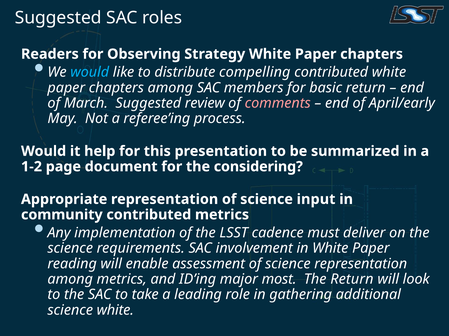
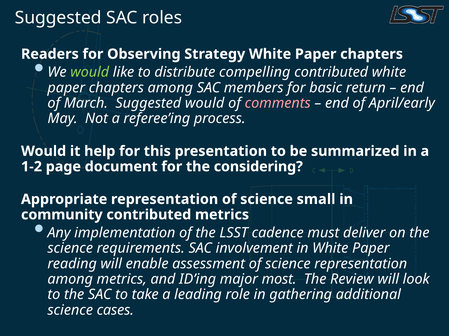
would colour: light blue -> light green (90, 72)
Suggested review: review -> would (205, 103)
input: input -> small (316, 200)
The Return: Return -> Review (352, 280)
science white: white -> cases (115, 311)
